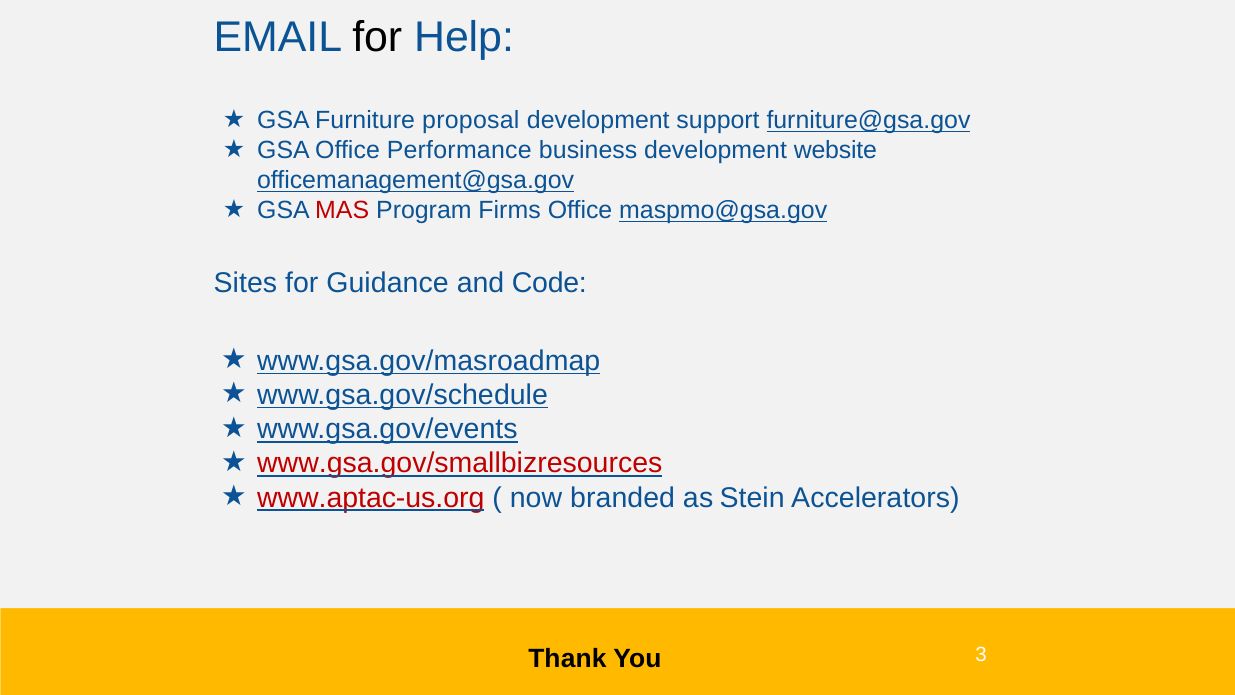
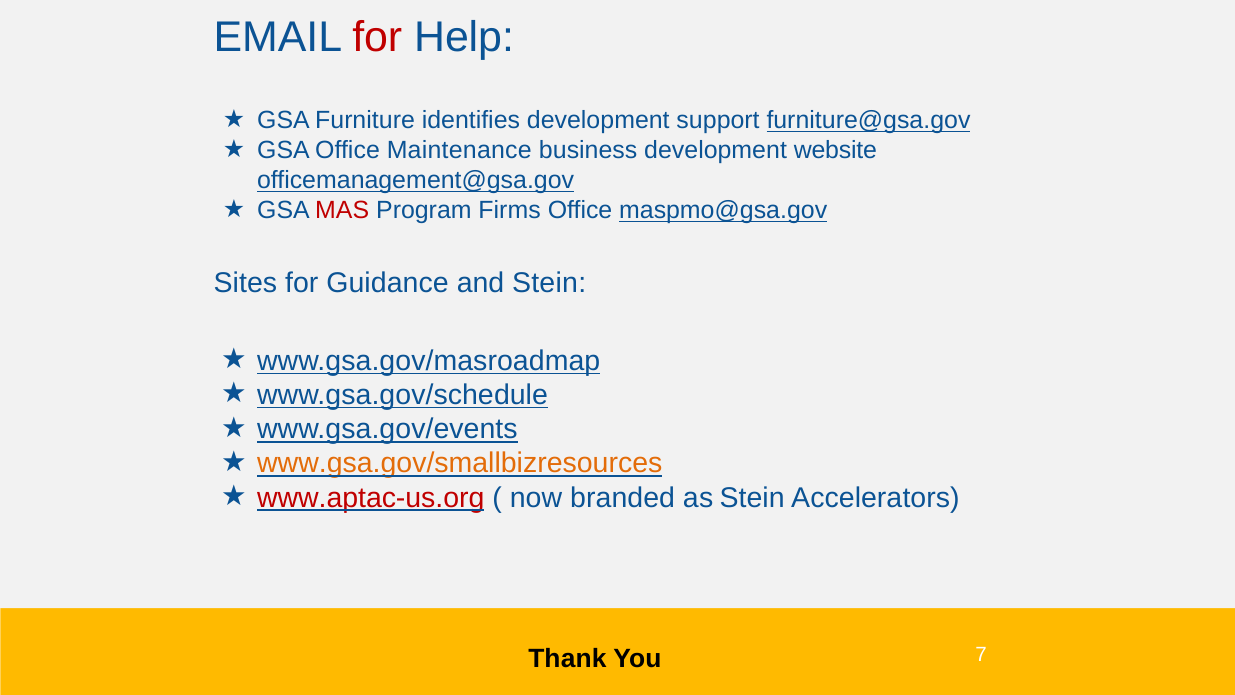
for colour: black -> red (377, 37)
proposal: proposal -> identifies (471, 121)
Performance: Performance -> Maintenance (459, 151)
and Code: Code -> Stein (549, 283)
www.gsa.gov/smallbizresources colour: red -> orange (460, 463)
3: 3 -> 7 (981, 654)
